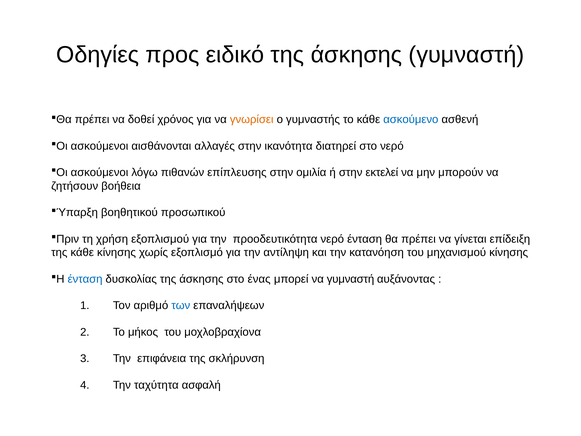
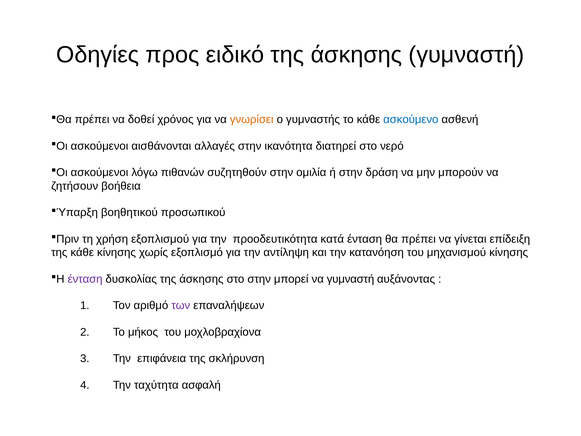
επίπλευσης: επίπλευσης -> συζητηθούν (237, 172)
εκτελεί: εκτελεί -> δράση (382, 172)
προοδευτικότητα νερό: νερό -> κατά (332, 239)
ένταση colour: blue -> purple (85, 279)
στο ένας: ένας -> στην (259, 279)
των colour: blue -> purple (181, 305)
